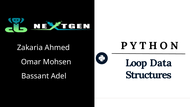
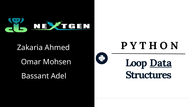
Data underline: none -> present (161, 63)
